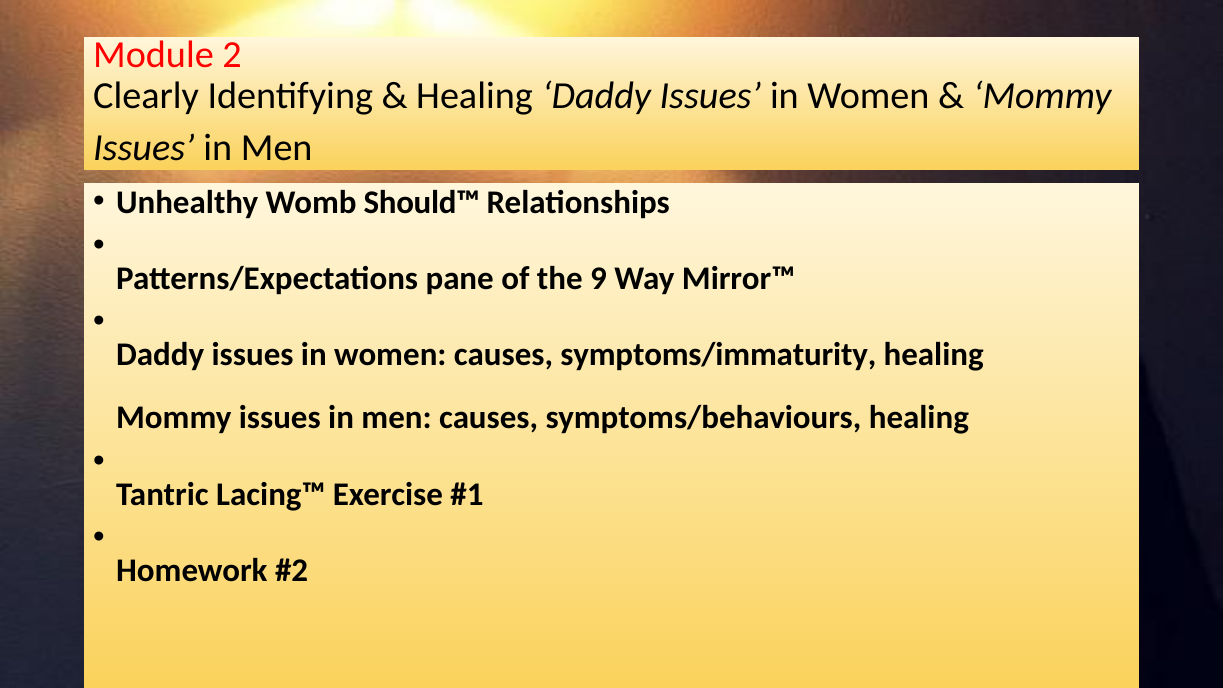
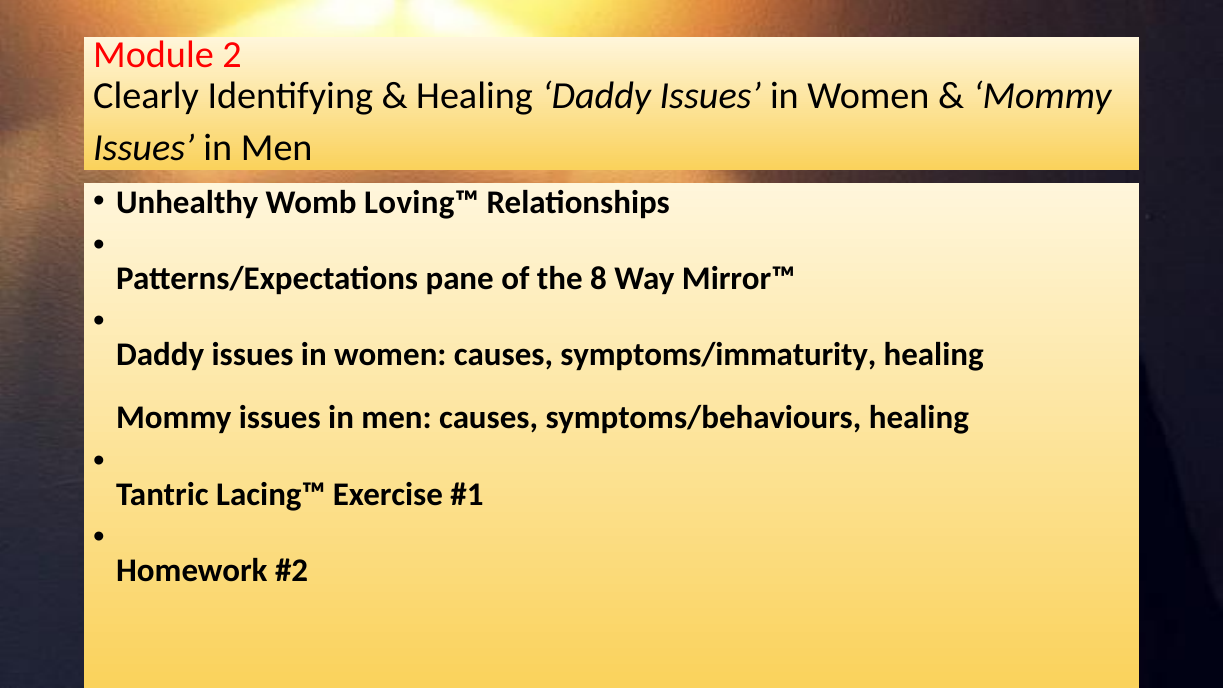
Should™: Should™ -> Loving™ (421, 202)
9: 9 -> 8 (598, 278)
